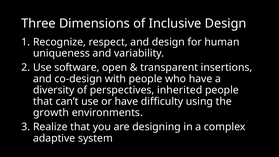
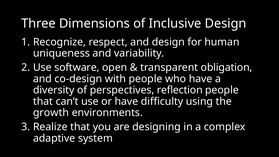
insertions: insertions -> obligation (227, 67)
inherited: inherited -> reflection (180, 90)
